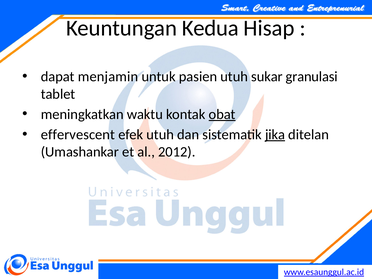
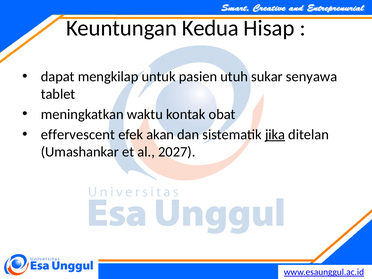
menjamin: menjamin -> mengkilap (108, 77)
granulasi: granulasi -> senyawa (312, 77)
obat underline: present -> none (222, 114)
efek utuh: utuh -> akan (160, 135)
2012: 2012 -> 2027 (177, 152)
